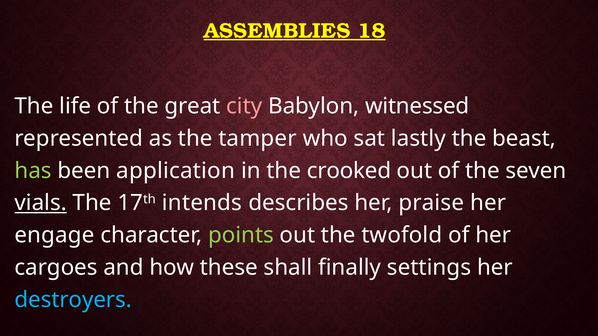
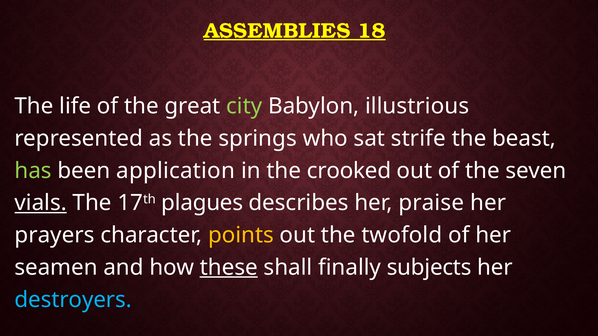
city colour: pink -> light green (244, 106)
witnessed: witnessed -> illustrious (417, 106)
tamper: tamper -> springs (258, 139)
lastly: lastly -> strife (418, 139)
intends: intends -> plagues (202, 203)
engage: engage -> prayers (55, 235)
points colour: light green -> yellow (241, 235)
cargoes: cargoes -> seamen (56, 268)
these underline: none -> present (229, 268)
settings: settings -> subjects (429, 268)
